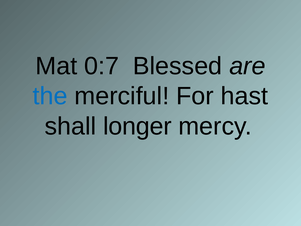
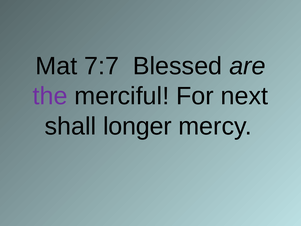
0:7: 0:7 -> 7:7 (102, 66)
the colour: blue -> purple (50, 96)
hast: hast -> next (244, 96)
